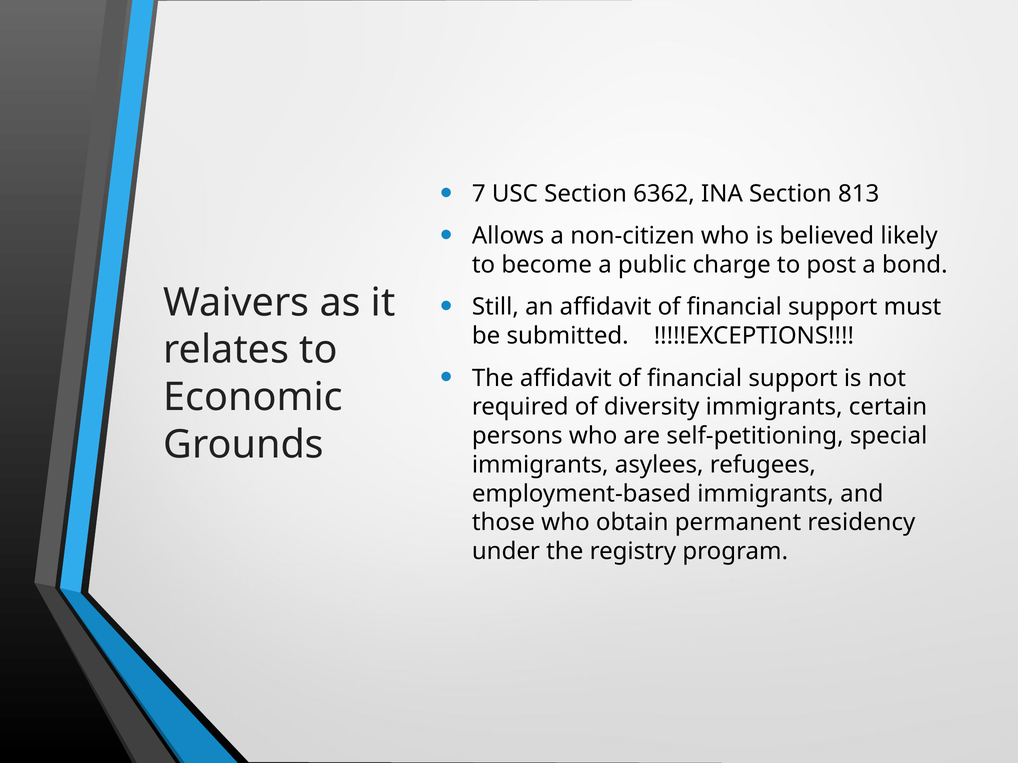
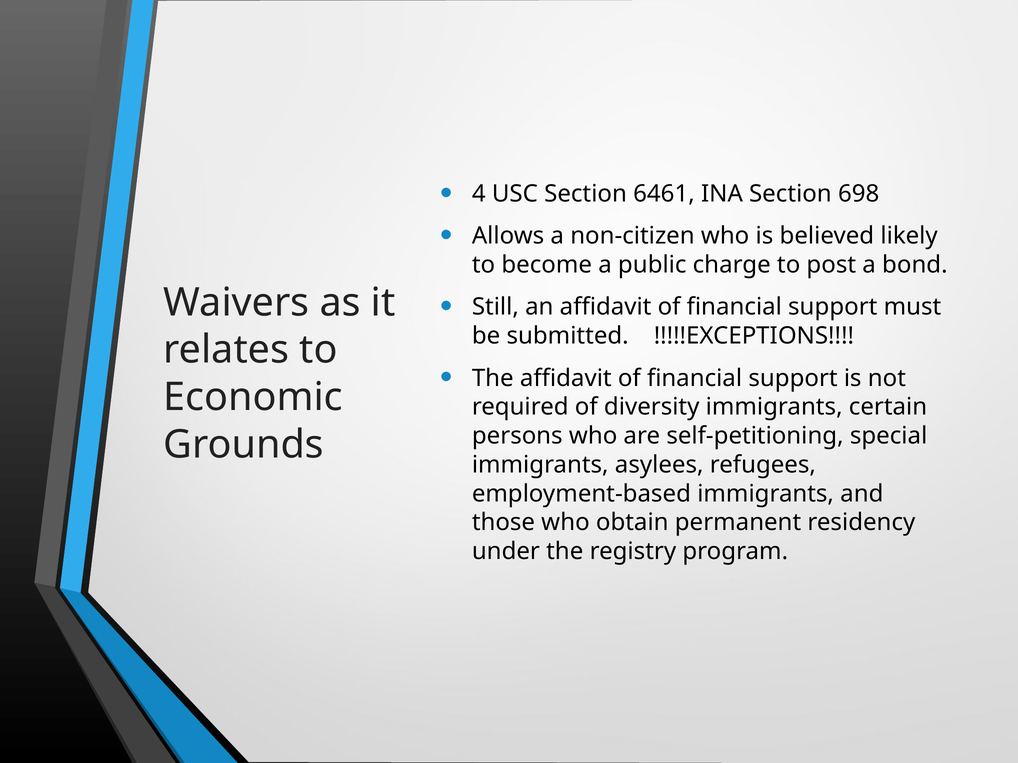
7: 7 -> 4 (479, 194)
6362: 6362 -> 6461 (664, 194)
813: 813 -> 698 (859, 194)
